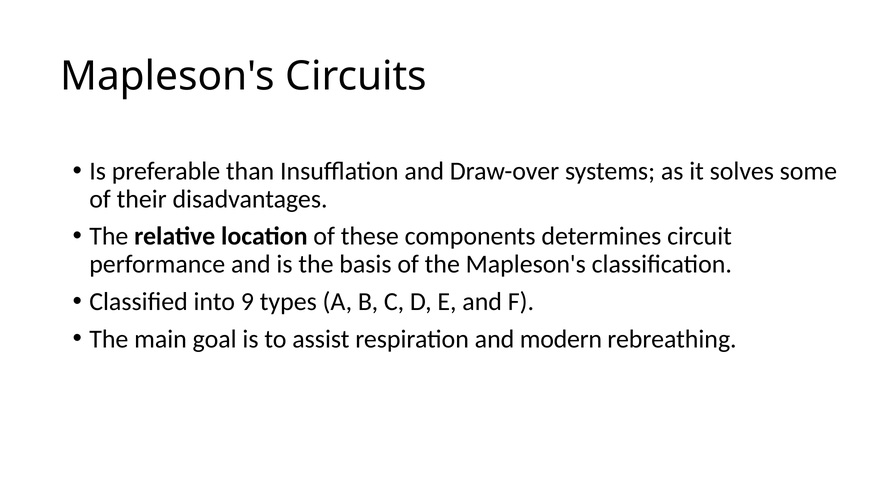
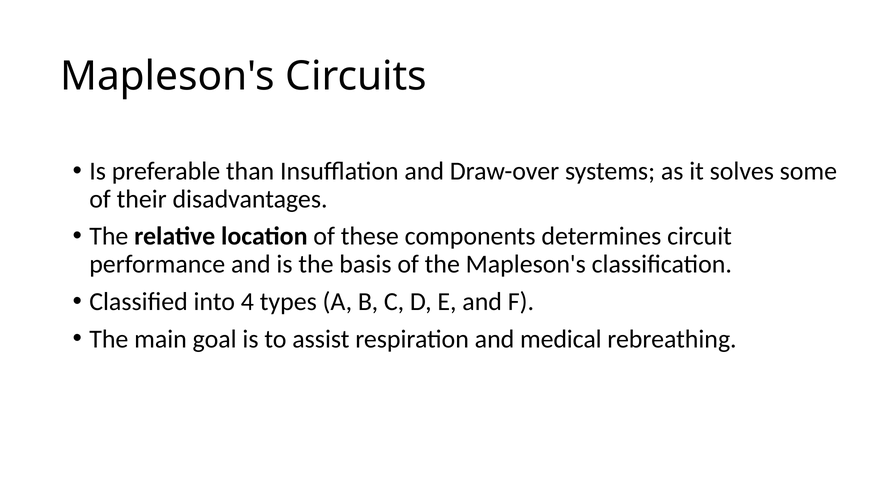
9: 9 -> 4 (247, 302)
modern: modern -> medical (561, 339)
